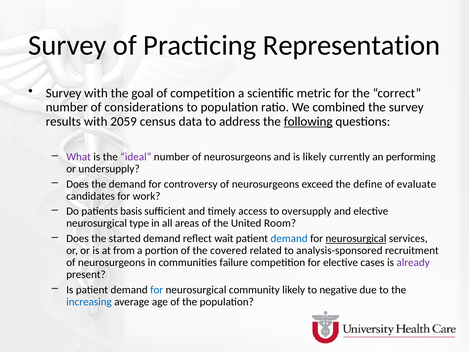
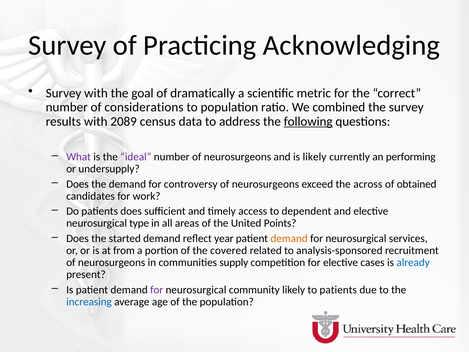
Representation: Representation -> Acknowledging (352, 45)
of competition: competition -> dramatically (203, 93)
2059: 2059 -> 2089 (124, 121)
define: define -> across (368, 184)
evaluate: evaluate -> obtained (417, 184)
patients basis: basis -> does (131, 211)
oversupply: oversupply -> dependent (306, 211)
Room: Room -> Points (280, 223)
wait: wait -> year (224, 238)
demand colour: blue -> orange (289, 238)
neurosurgical underline: present -> none (356, 238)
failure: failure -> supply (234, 262)
already colour: purple -> blue (413, 262)
for colour: blue -> purple (157, 290)
to negative: negative -> patients (338, 290)
